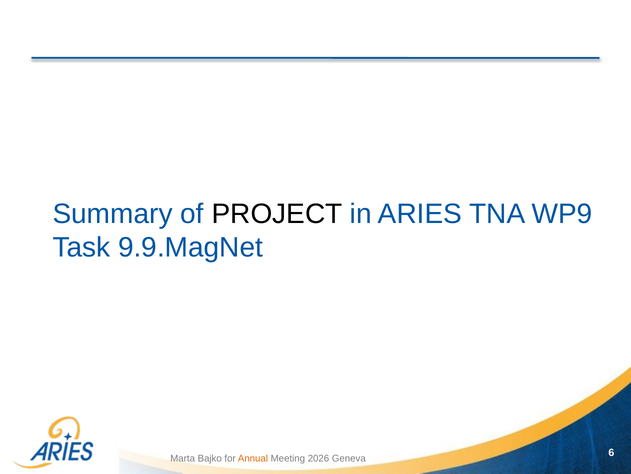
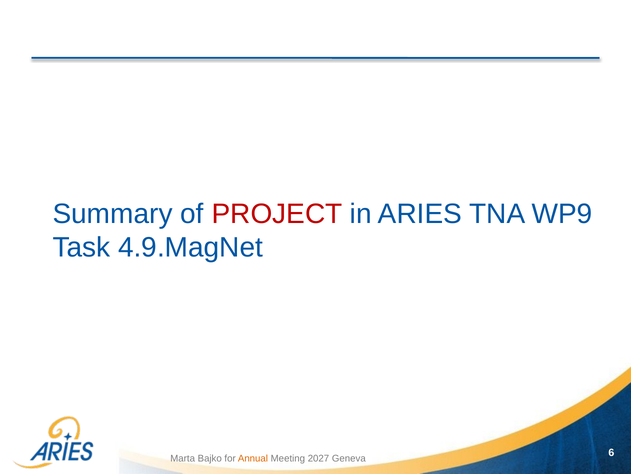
PROJECT colour: black -> red (277, 214)
9.9.MagNet: 9.9.MagNet -> 4.9.MagNet (191, 247)
2026: 2026 -> 2027 (318, 458)
